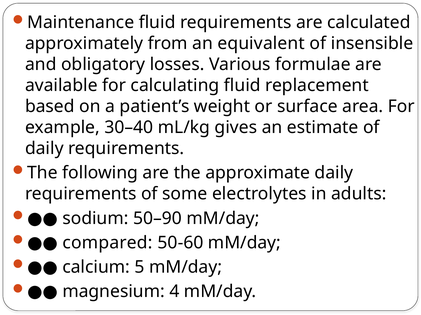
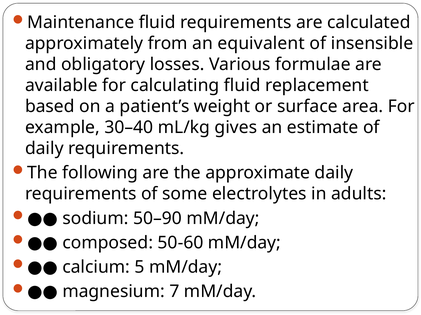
compared: compared -> composed (108, 243)
4: 4 -> 7 (174, 292)
